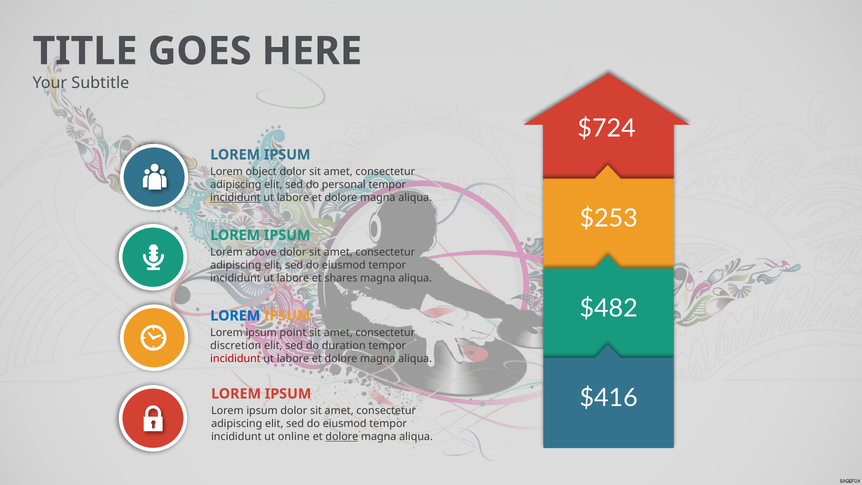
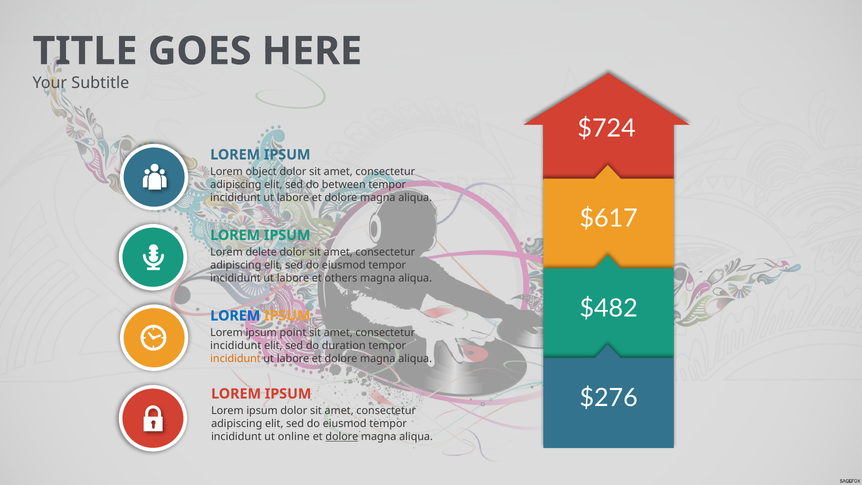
personal: personal -> between (344, 185)
incididunt underline: present -> none (235, 197)
$253: $253 -> $617 (609, 218)
above: above -> delete (261, 252)
shares: shares -> others (341, 278)
discretion: discretion -> incididunt (236, 346)
incididunt colour: red -> orange (235, 359)
$416: $416 -> $276 (609, 398)
